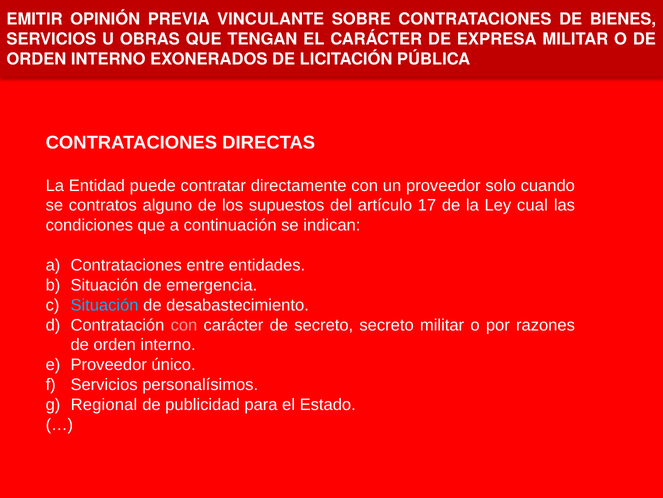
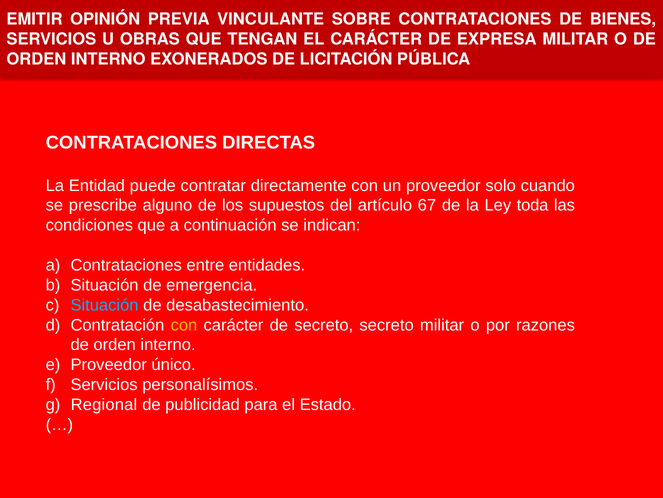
contratos: contratos -> prescribe (103, 205)
17: 17 -> 67 (427, 205)
cual: cual -> toda (533, 205)
con colour: pink -> yellow (184, 325)
